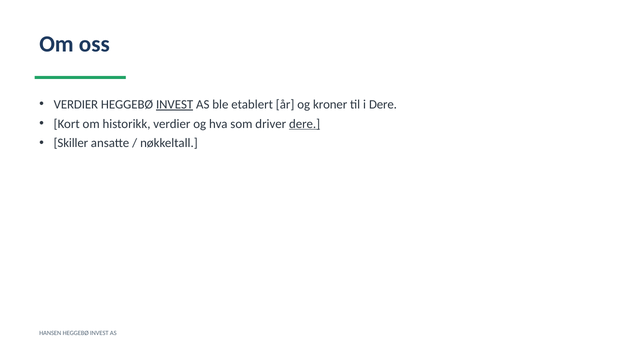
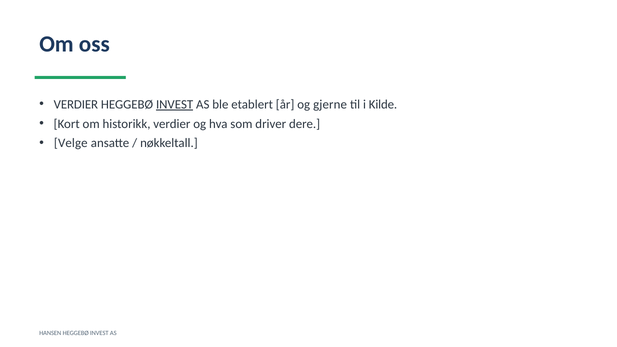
kroner: kroner -> gjerne (330, 105)
i Dere: Dere -> Kilde (383, 105)
dere underline: present -> none (305, 124)
Skiller: Skiller -> Velge (71, 143)
